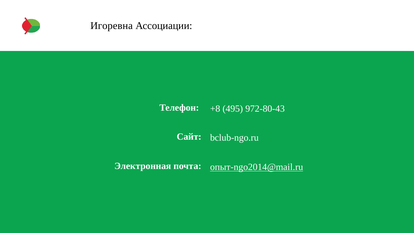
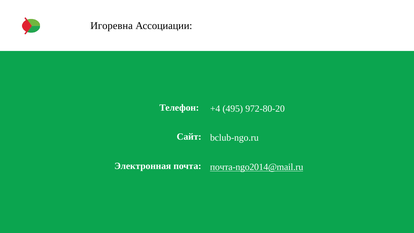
+8: +8 -> +4 (215, 109)
972-80-43: 972-80-43 -> 972-80-20 (265, 109)
опыт-ngo2014@mail.ru: опыт-ngo2014@mail.ru -> почта-ngo2014@mail.ru (257, 167)
